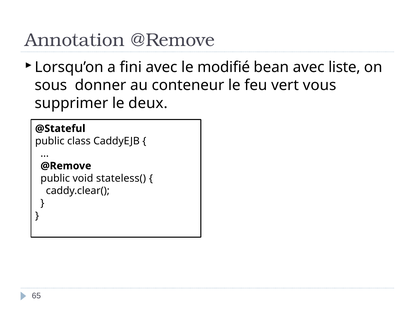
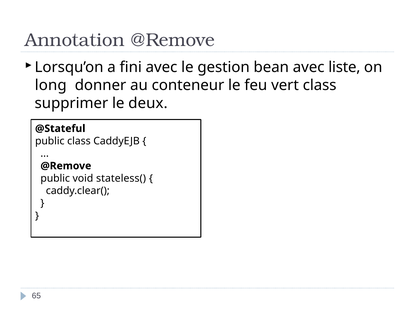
modifié: modifié -> gestion (224, 67)
sous: sous -> long (51, 85)
vert vous: vous -> class (320, 85)
